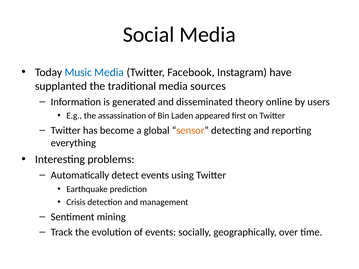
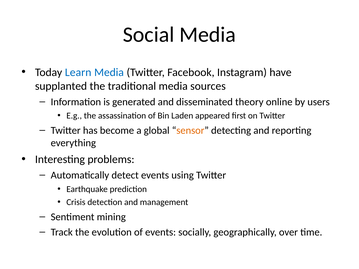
Music: Music -> Learn (78, 72)
